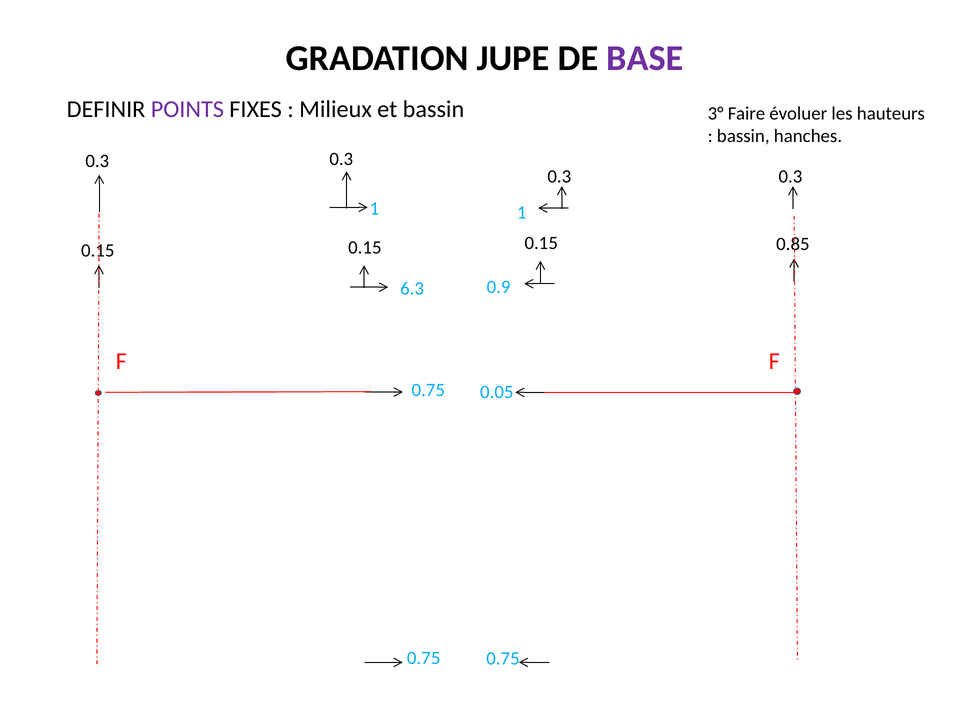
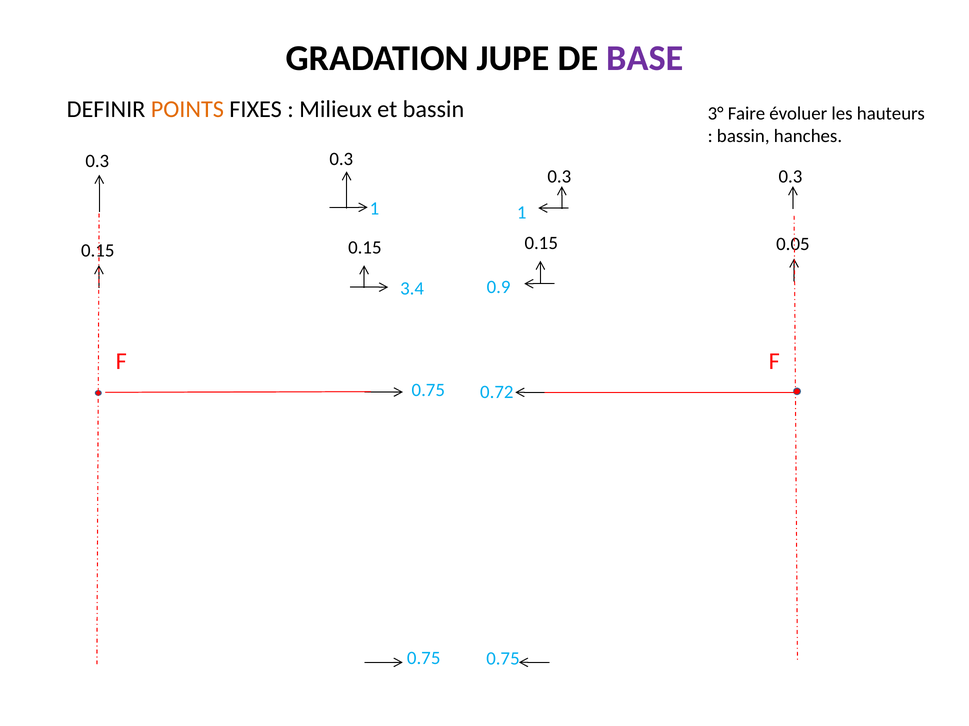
POINTS colour: purple -> orange (187, 110)
0.85: 0.85 -> 0.05 (793, 244)
6.3: 6.3 -> 3.4 (412, 289)
0.05: 0.05 -> 0.72 (497, 393)
